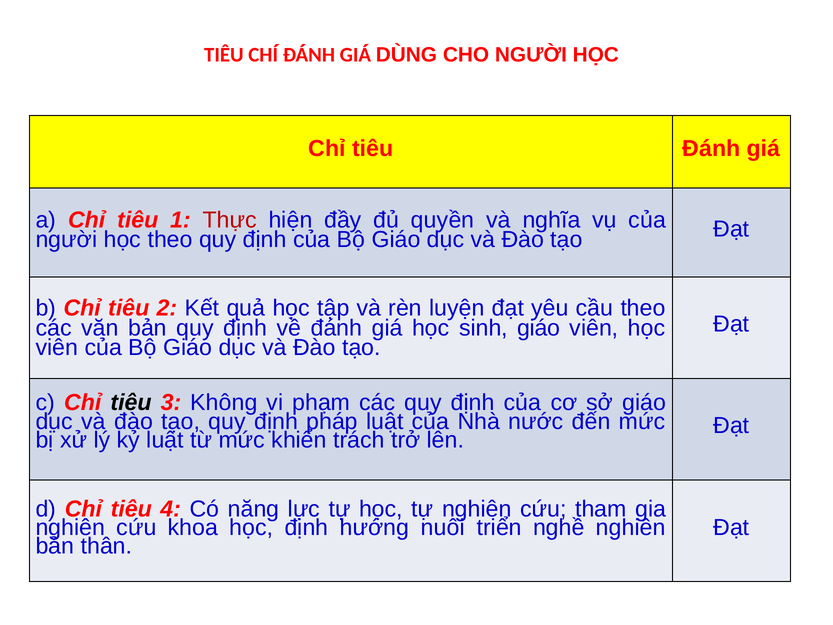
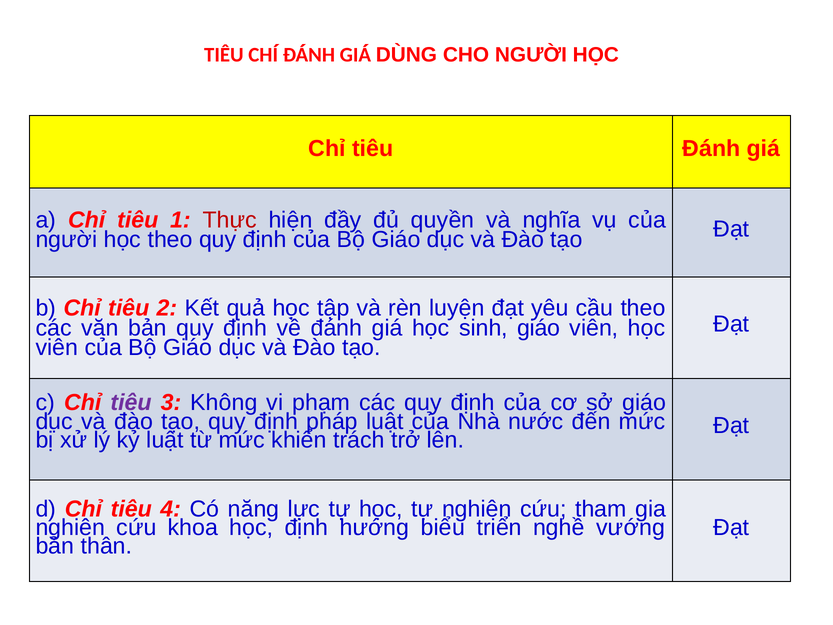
tiêu colour: black -> purple (131, 403)
nuôi: nuôi -> biểu (443, 527)
nghề nghiên: nghiên -> vướng (631, 527)
